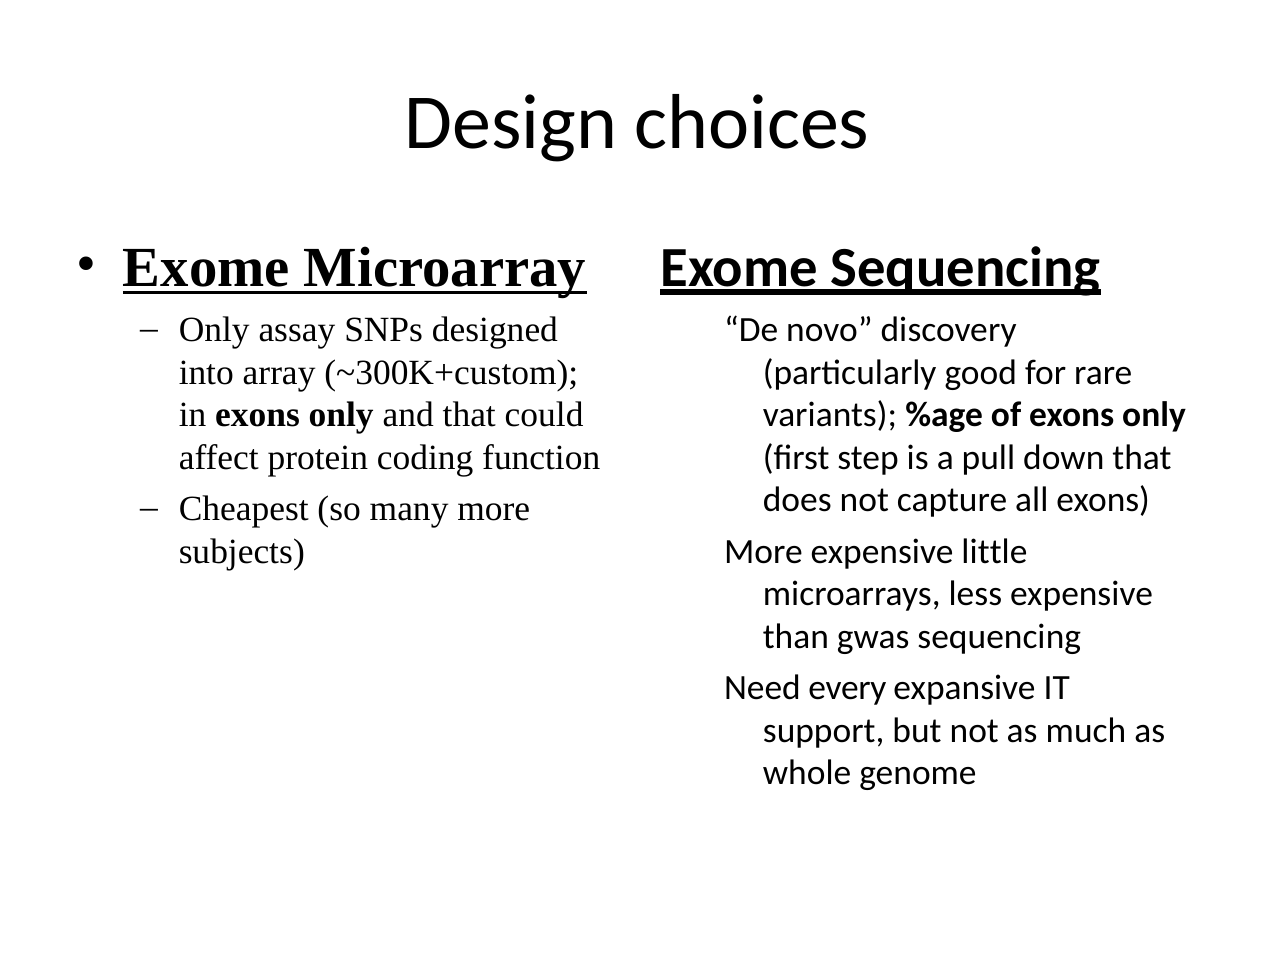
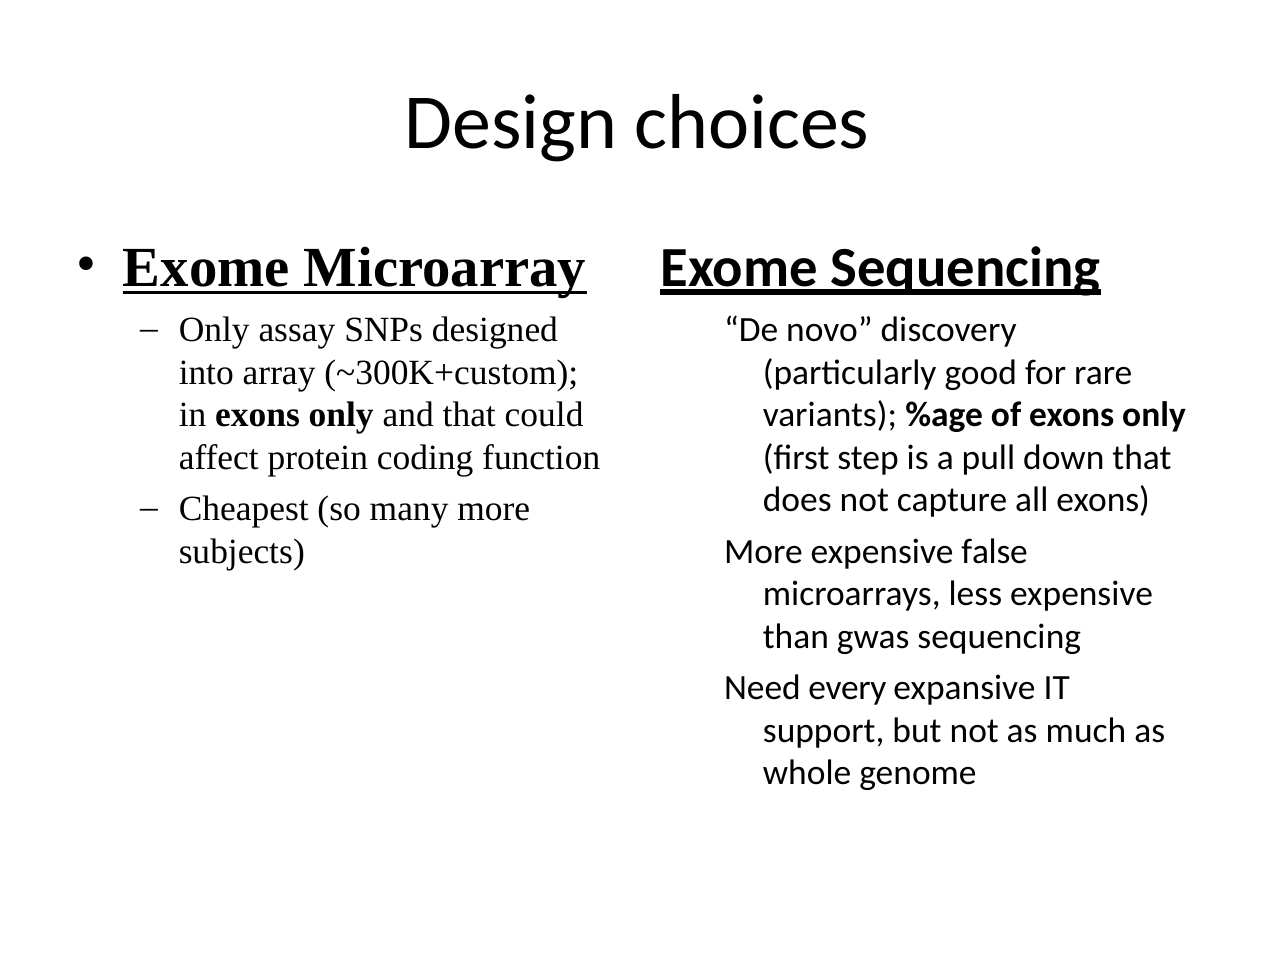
little: little -> false (995, 552)
